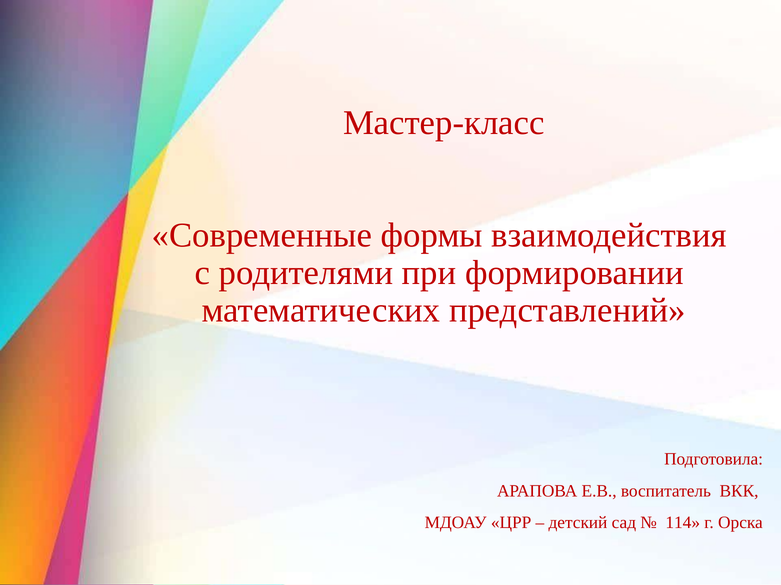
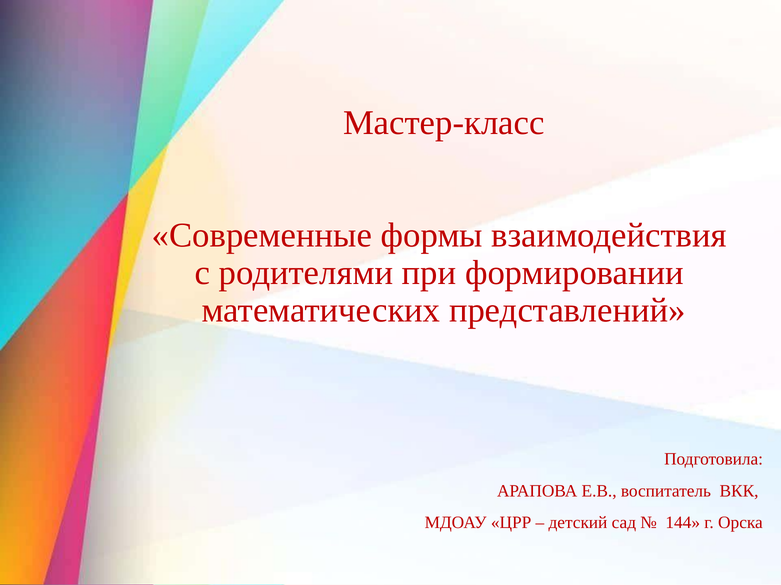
114: 114 -> 144 (683, 523)
